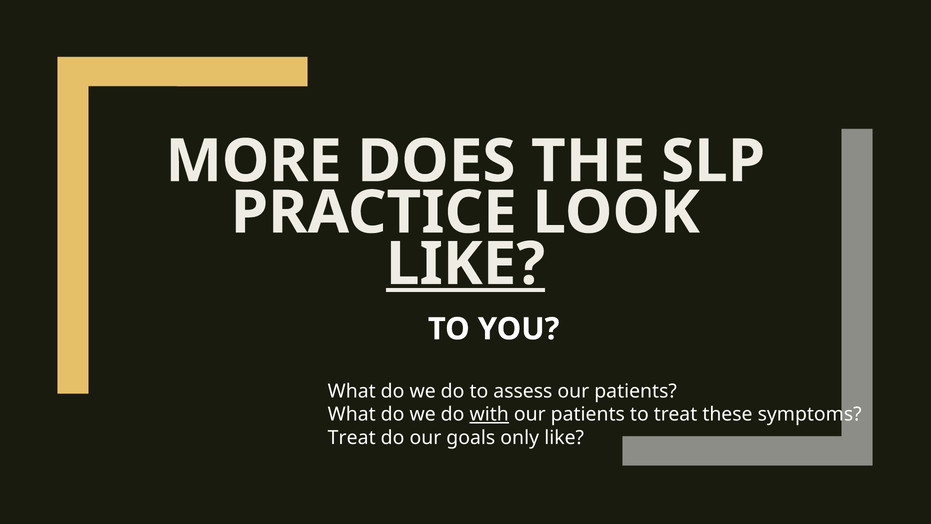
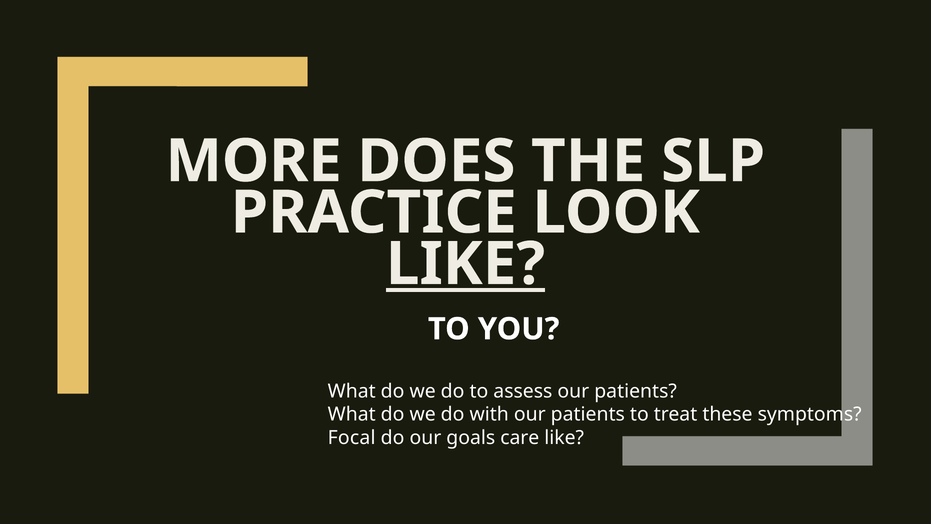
with underline: present -> none (489, 414)
Treat: Treat -> Focal (352, 438)
only: only -> care (520, 438)
